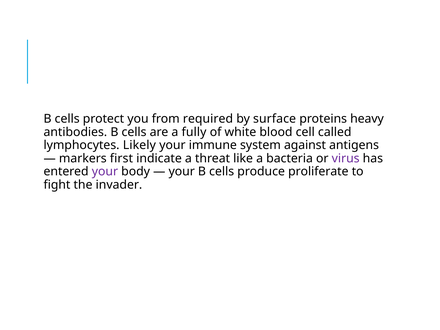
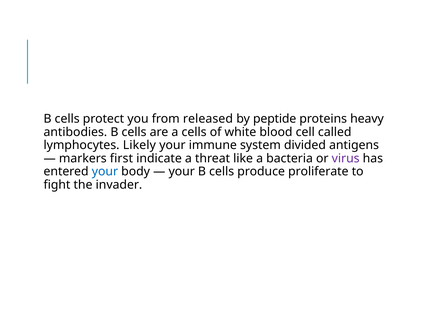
required: required -> released (208, 119)
surface: surface -> peptide (275, 119)
a fully: fully -> cells (194, 132)
against: against -> divided (305, 145)
your colour: purple -> blue (105, 172)
